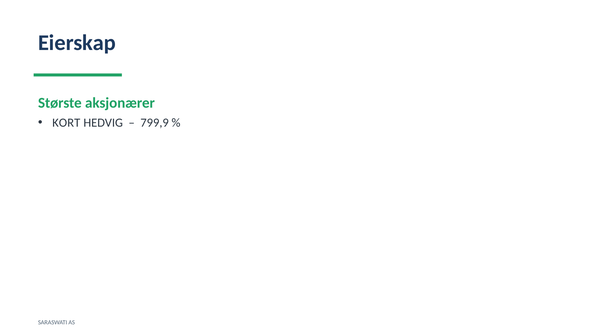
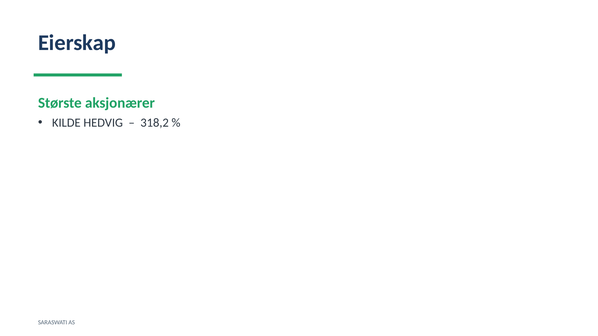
KORT: KORT -> KILDE (66, 123)
799,9: 799,9 -> 318,2 (155, 123)
